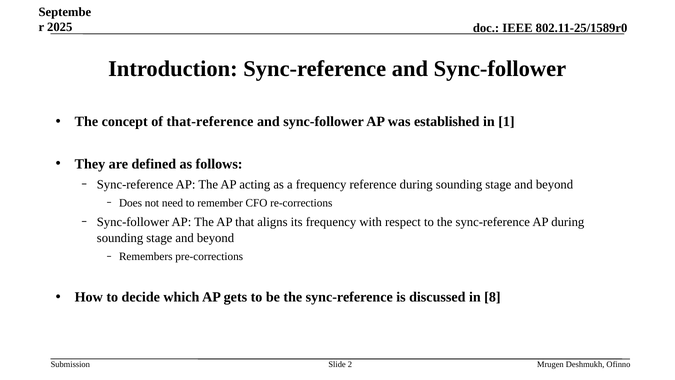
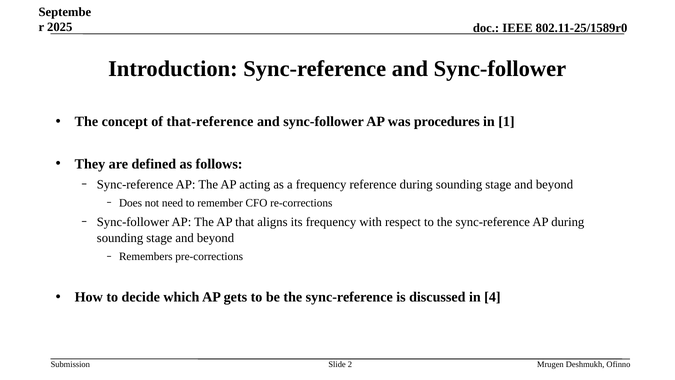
established: established -> procedures (447, 122)
8: 8 -> 4 (492, 297)
